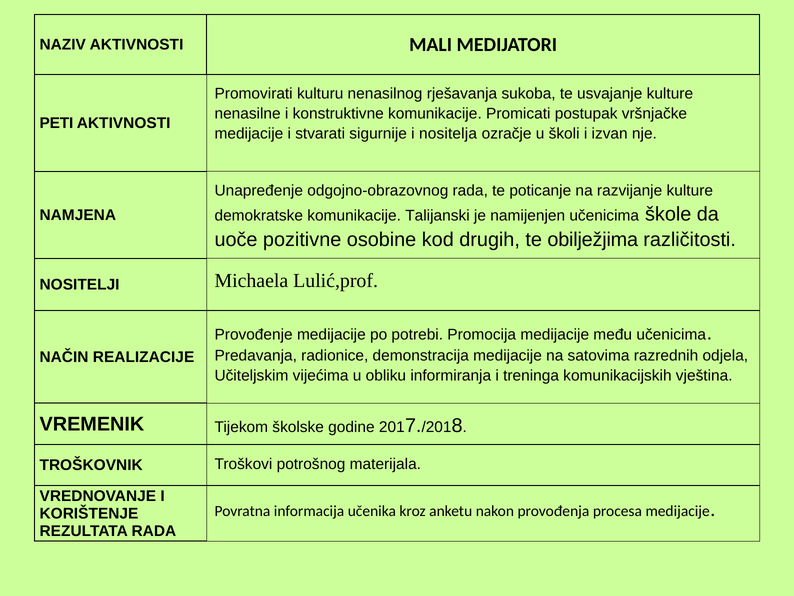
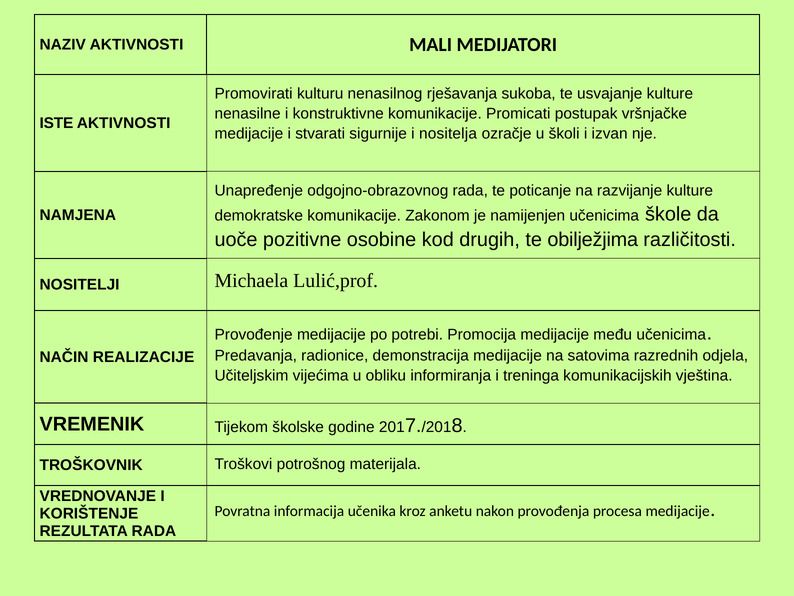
PETI: PETI -> ISTE (56, 123)
Talijanski: Talijanski -> Zakonom (437, 215)
